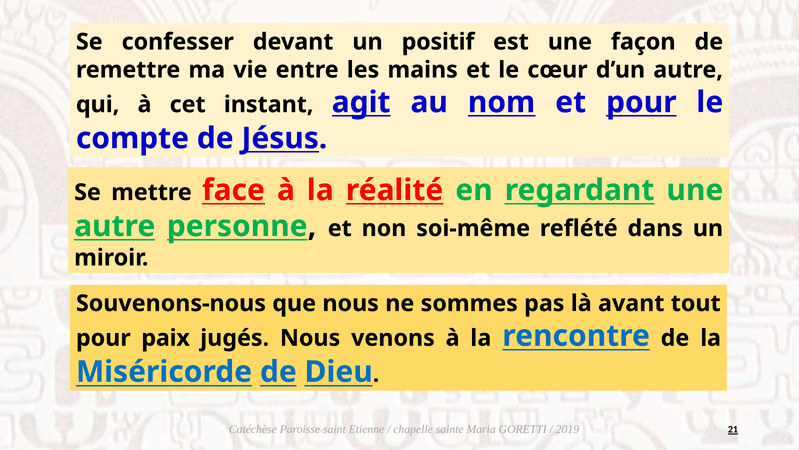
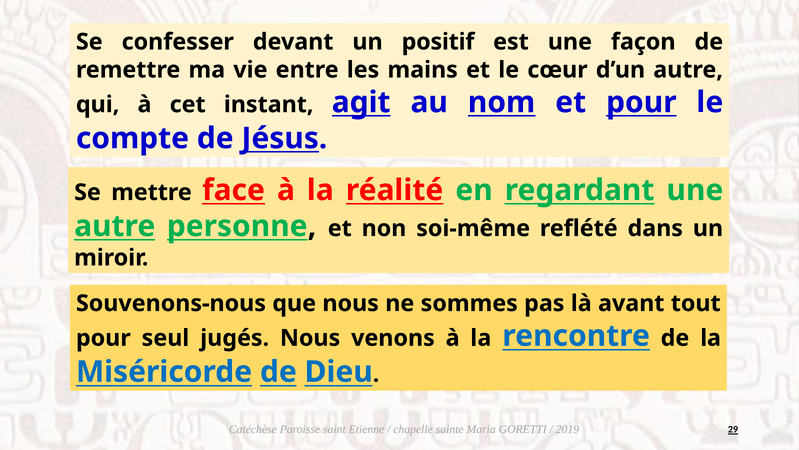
paix: paix -> seul (165, 338)
21: 21 -> 29 (733, 429)
